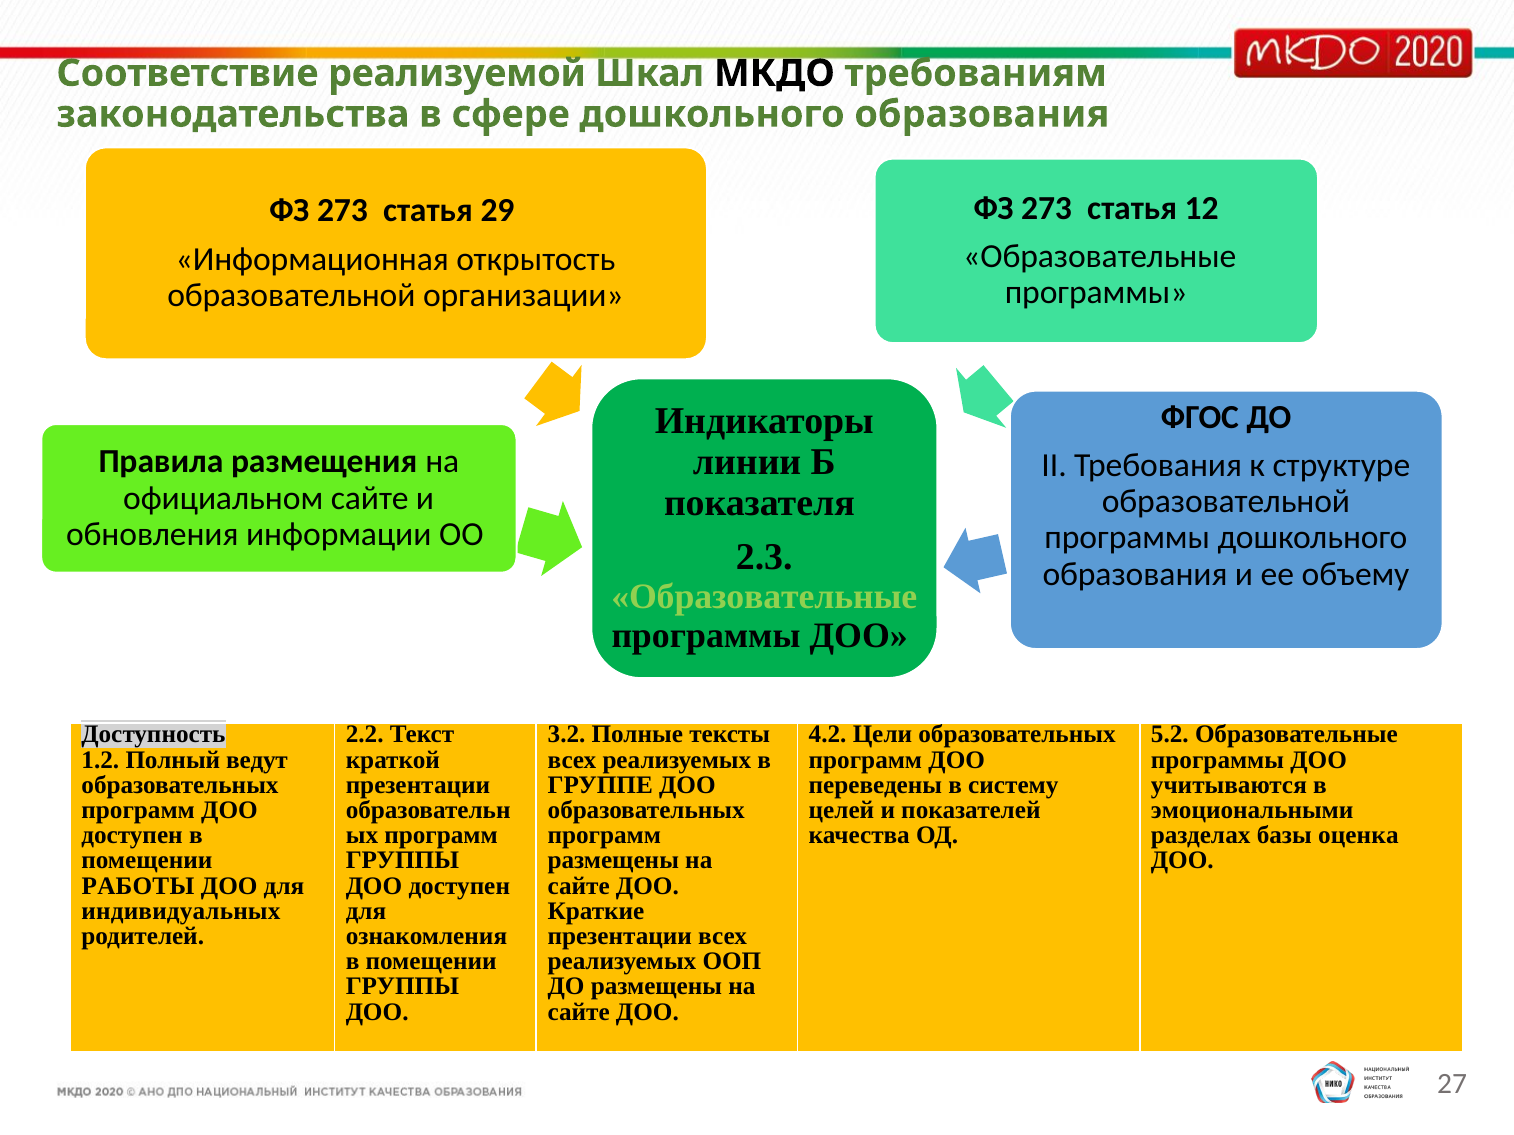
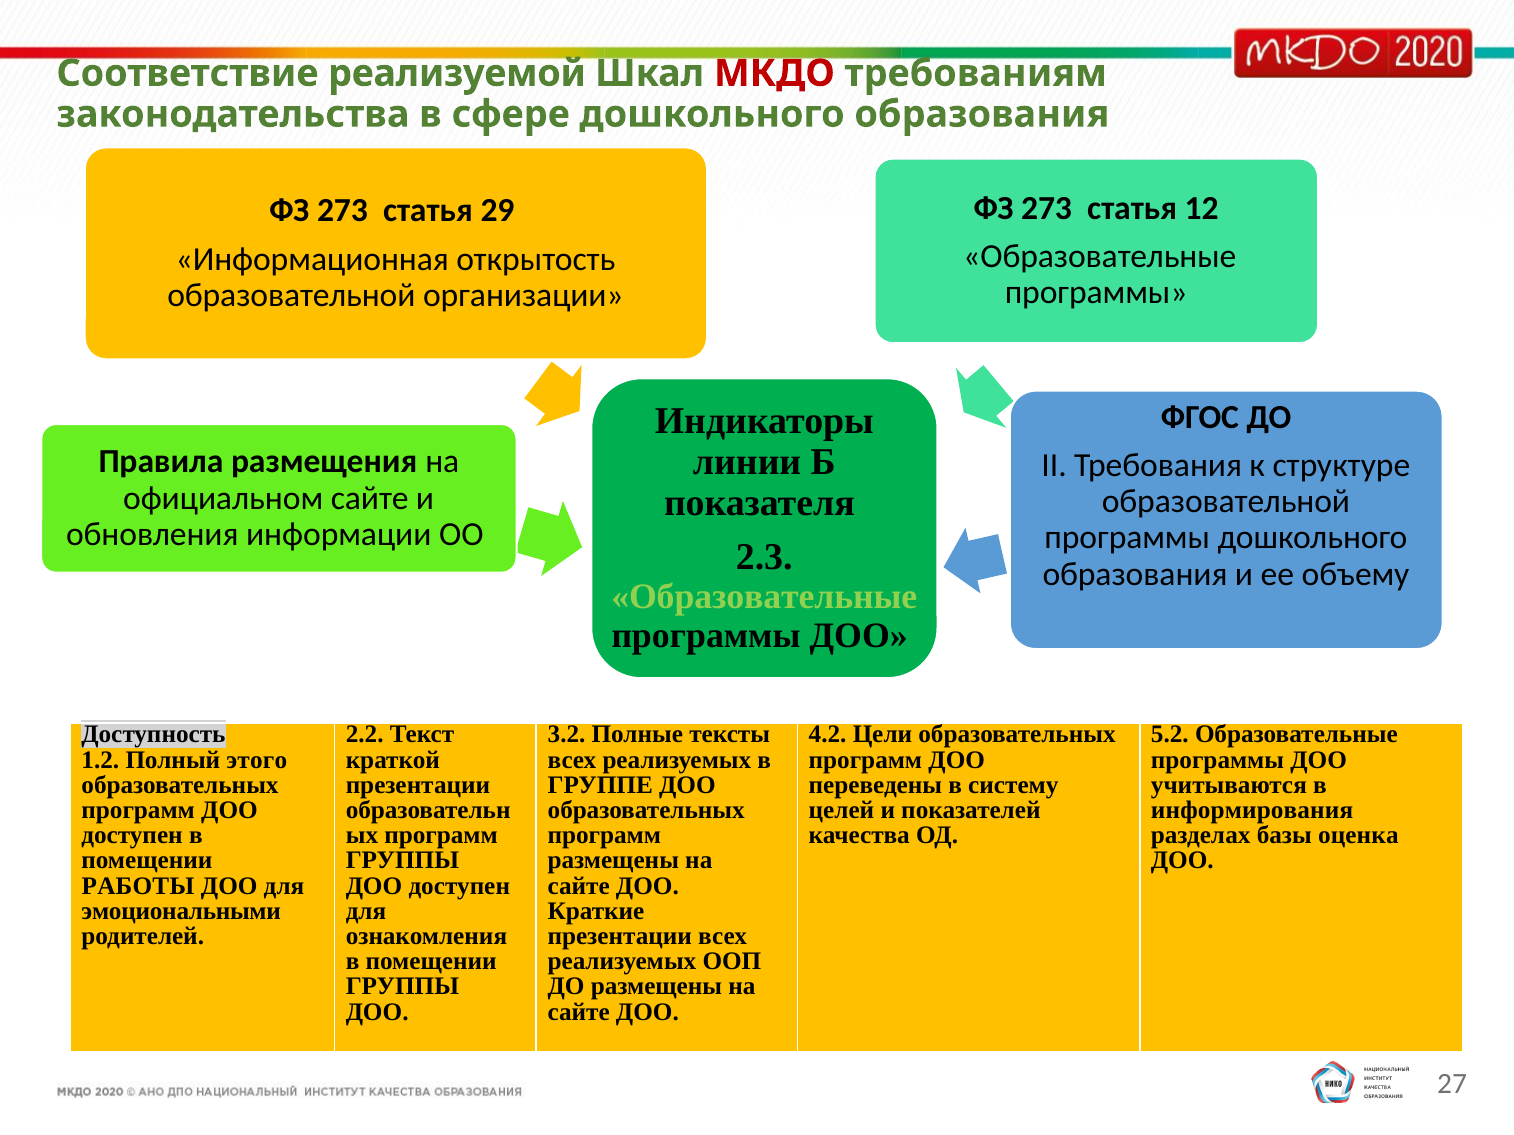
МКДО colour: black -> red (774, 73)
ведут: ведут -> этого (257, 760)
эмоциональными: эмоциональными -> информирования (1252, 811)
индивидуальных: индивидуальных -> эмоциональными (181, 911)
